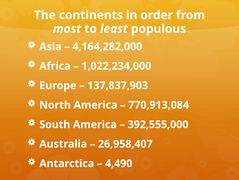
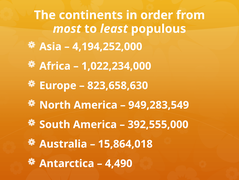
4,164,282,000: 4,164,282,000 -> 4,194,252,000 (107, 46)
137,837,903: 137,837,903 -> 823,658,630 (118, 85)
770,913,084: 770,913,084 -> 949,283,549 (159, 105)
26,958,407: 26,958,407 -> 15,864,018 (125, 143)
